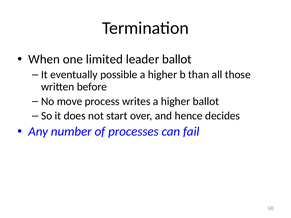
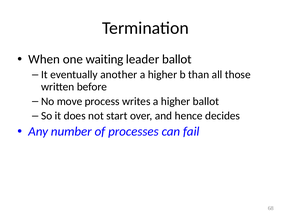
limited: limited -> waiting (104, 59)
possible: possible -> another (119, 75)
